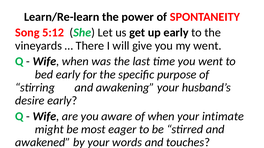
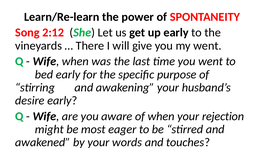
5:12: 5:12 -> 2:12 (53, 33)
intimate: intimate -> rejection (223, 117)
